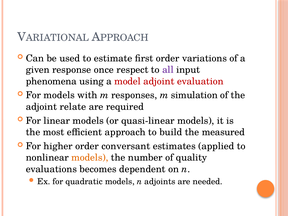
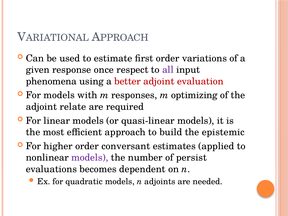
model: model -> better (128, 81)
simulation: simulation -> optimizing (194, 95)
measured: measured -> epistemic (223, 132)
models colour: orange -> purple (90, 158)
quality: quality -> persist (191, 158)
